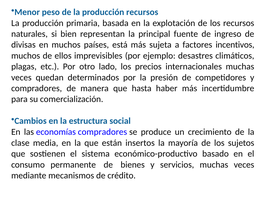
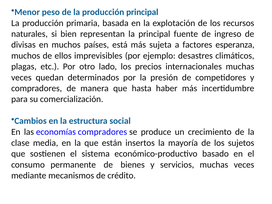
producción recursos: recursos -> principal (142, 12)
incentivos: incentivos -> esperanza (235, 45)
